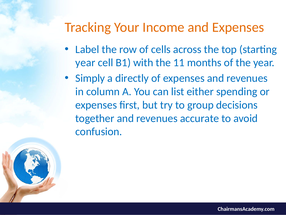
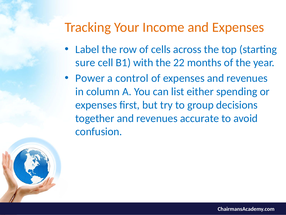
year: year -> sure (85, 63)
11: 11 -> 22 (179, 63)
Simply: Simply -> Power (90, 78)
directly: directly -> control (132, 78)
